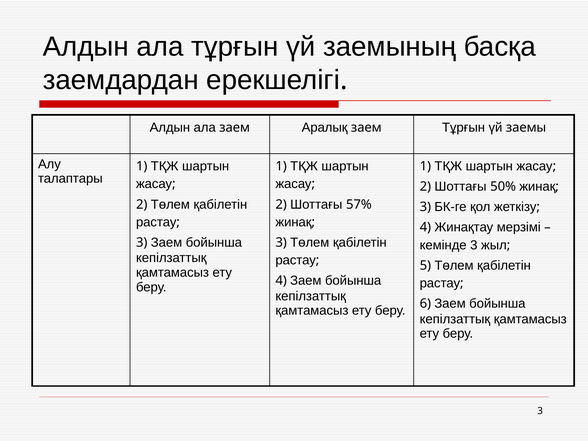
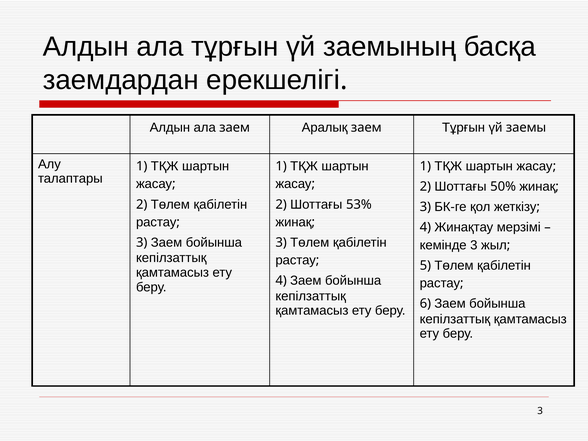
57%: 57% -> 53% (359, 204)
